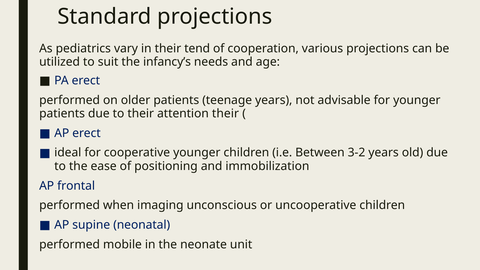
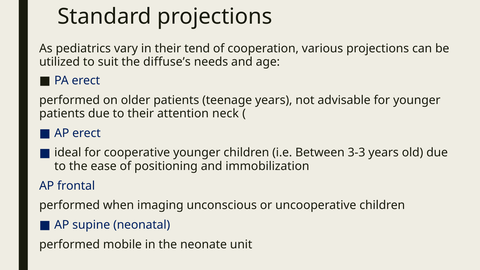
infancy’s: infancy’s -> diffuse’s (167, 62)
attention their: their -> neck (225, 114)
3-2: 3-2 -> 3-3 (356, 153)
